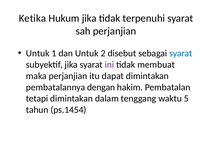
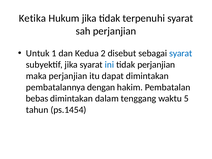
dan Untuk: Untuk -> Kedua (87, 53)
ini colour: purple -> blue (109, 65)
tidak membuat: membuat -> perjanjian (156, 65)
tetapi: tetapi -> bebas (37, 99)
